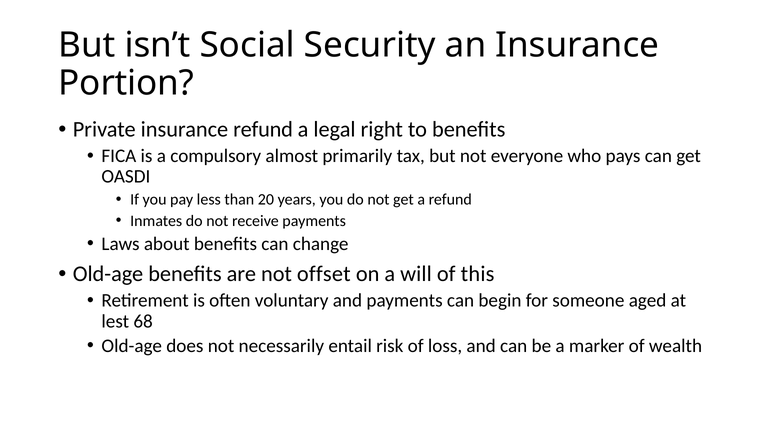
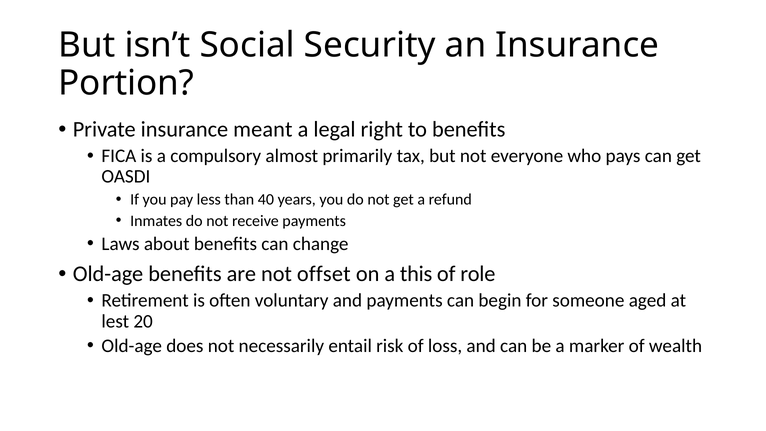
insurance refund: refund -> meant (263, 130)
20: 20 -> 40 (266, 200)
will: will -> this (416, 274)
this: this -> role (478, 274)
68: 68 -> 20 (143, 321)
